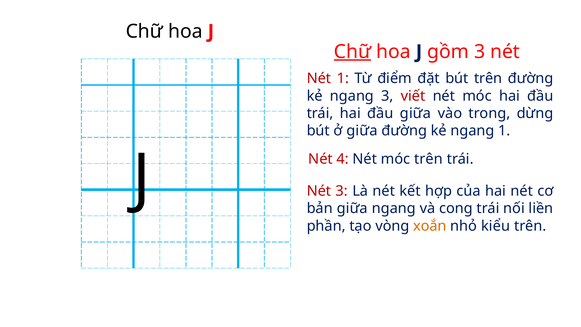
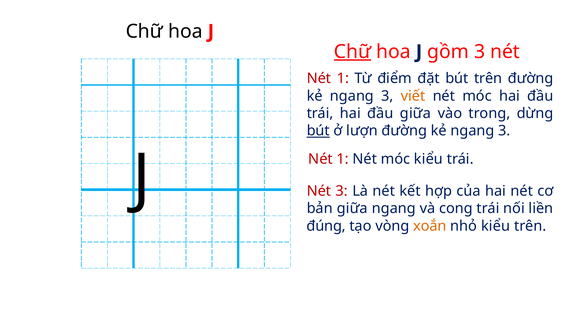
viết colour: red -> orange (413, 96)
bút underline: none -> present (318, 131)
ở giữa: giữa -> lượn (362, 131)
1: 1 -> 3 (504, 131)
4: 4 -> 1 (343, 159)
móc trên: trên -> kiểu (428, 159)
phần: phần -> đúng (326, 226)
